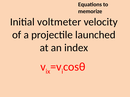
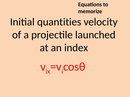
voltmeter: voltmeter -> quantities (59, 22)
